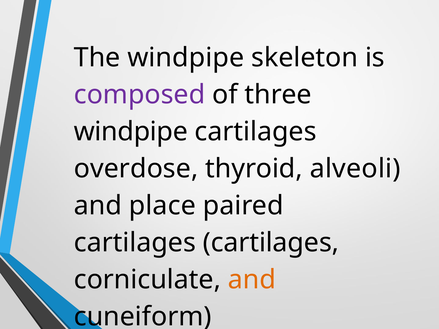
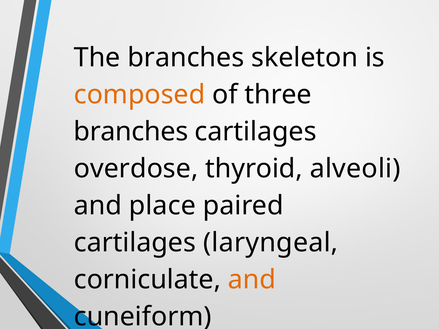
The windpipe: windpipe -> branches (186, 58)
composed colour: purple -> orange (140, 95)
windpipe: windpipe -> branches (131, 132)
cartilages cartilages: cartilages -> laryngeal (271, 243)
